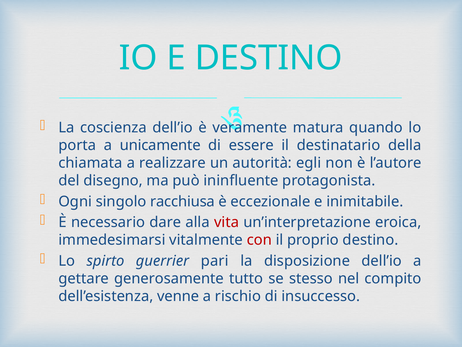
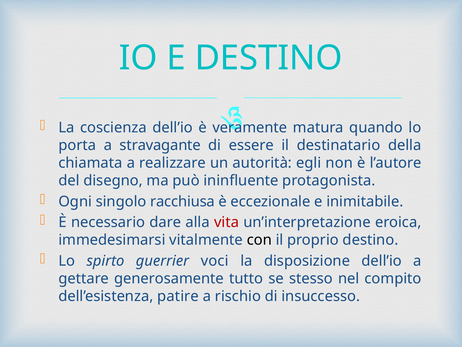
unicamente: unicamente -> stravagante (160, 145)
con colour: red -> black (259, 240)
pari: pari -> voci (215, 261)
venne: venne -> patire (178, 296)
